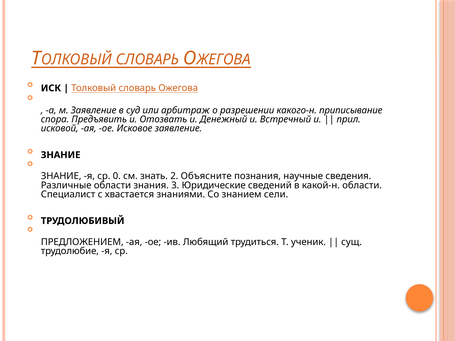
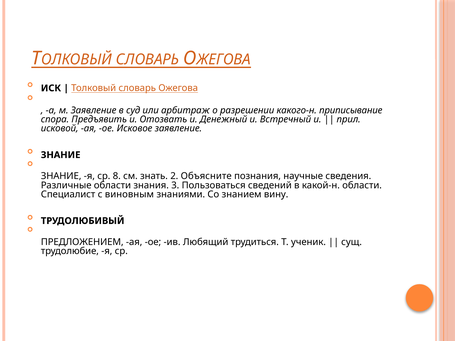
0: 0 -> 8 (117, 176)
Юридические: Юридические -> Пользоваться (214, 185)
хвастается: хвастается -> виновным (129, 194)
сели: сели -> вину (276, 194)
